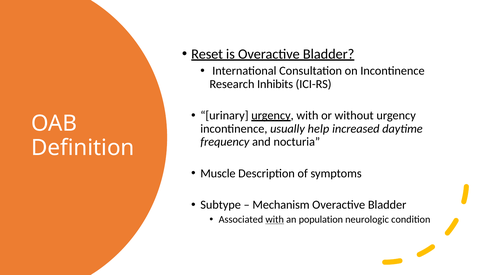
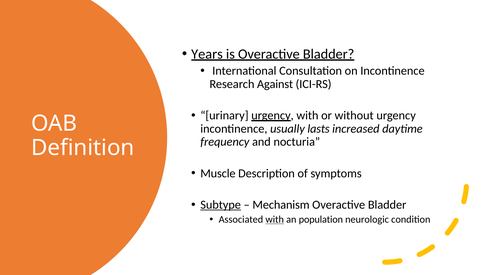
Reset: Reset -> Years (207, 54)
Inhibits: Inhibits -> Against (275, 84)
help: help -> lasts (319, 129)
Subtype underline: none -> present (221, 205)
